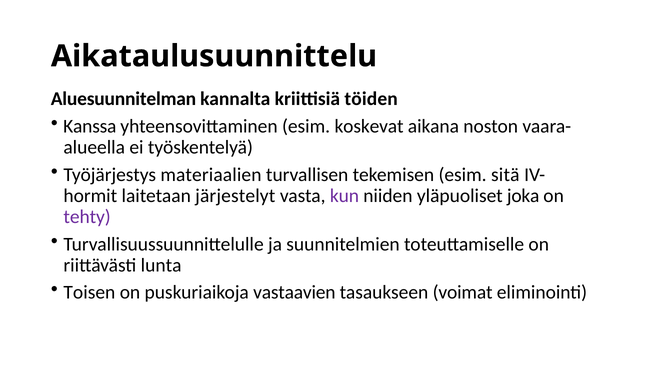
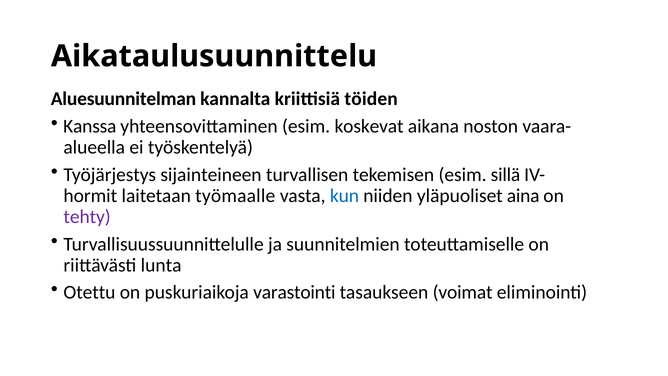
materiaalien: materiaalien -> sijainteineen (211, 175)
sitä: sitä -> sillä (506, 175)
järjestelyt: järjestelyt -> työmaalle (235, 196)
kun colour: purple -> blue (344, 196)
joka: joka -> aina (523, 196)
Toisen: Toisen -> Otettu (89, 292)
vastaavien: vastaavien -> varastointi (294, 292)
